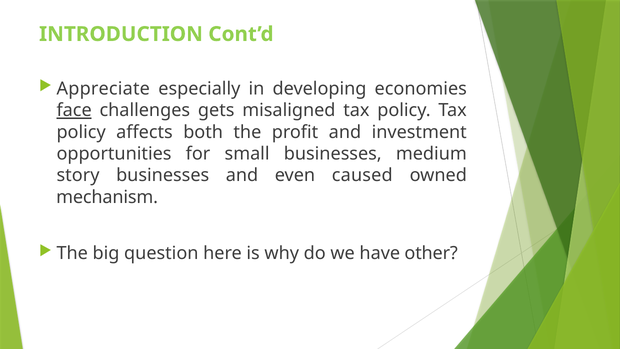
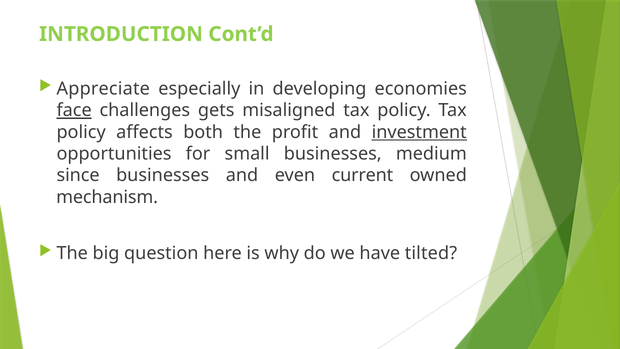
investment underline: none -> present (419, 132)
story: story -> since (78, 175)
caused: caused -> current (362, 175)
other: other -> tilted (431, 253)
